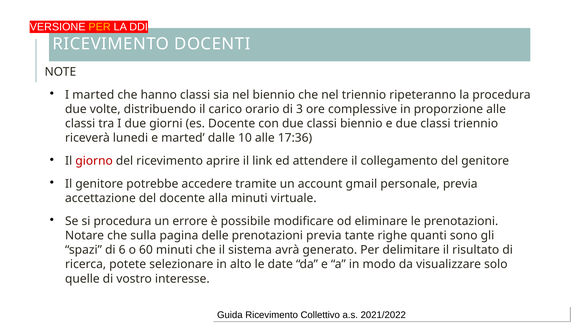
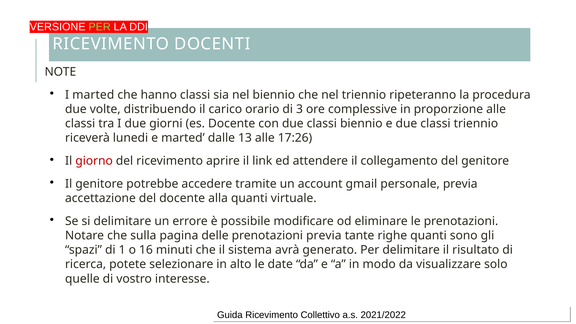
PER colour: yellow -> light green (100, 27)
10: 10 -> 13 (245, 138)
17:36: 17:36 -> 17:26 (295, 138)
alla minuti: minuti -> quanti (249, 198)
si procedura: procedura -> delimitare (122, 221)
6: 6 -> 1 (122, 250)
60: 60 -> 16 (146, 250)
